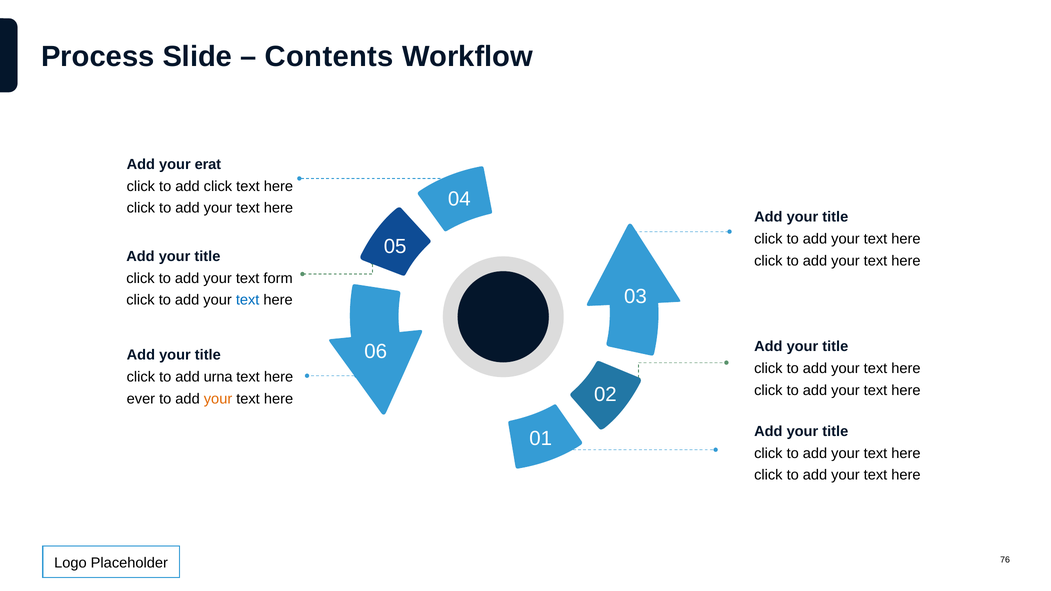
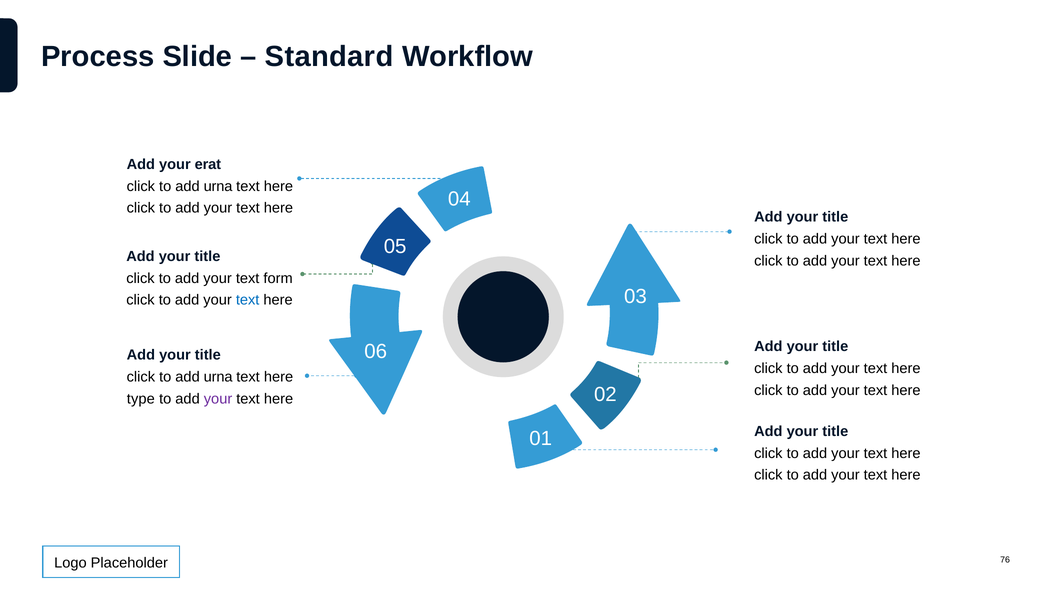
Contents: Contents -> Standard (329, 57)
click: click -> urna (218, 186)
ever: ever -> type (141, 399)
your colour: orange -> purple (218, 399)
